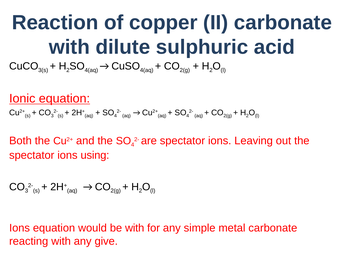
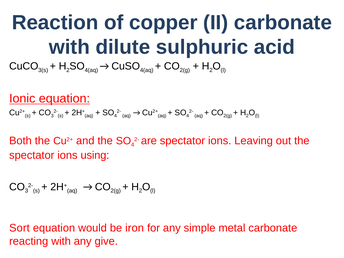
Ions: Ions -> Sort (19, 228)
be with: with -> iron (135, 228)
